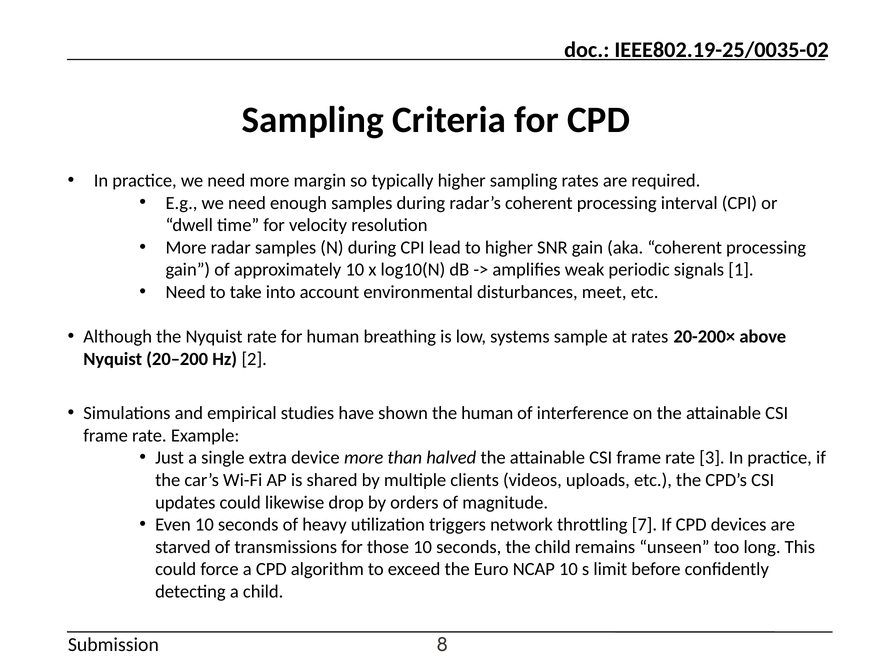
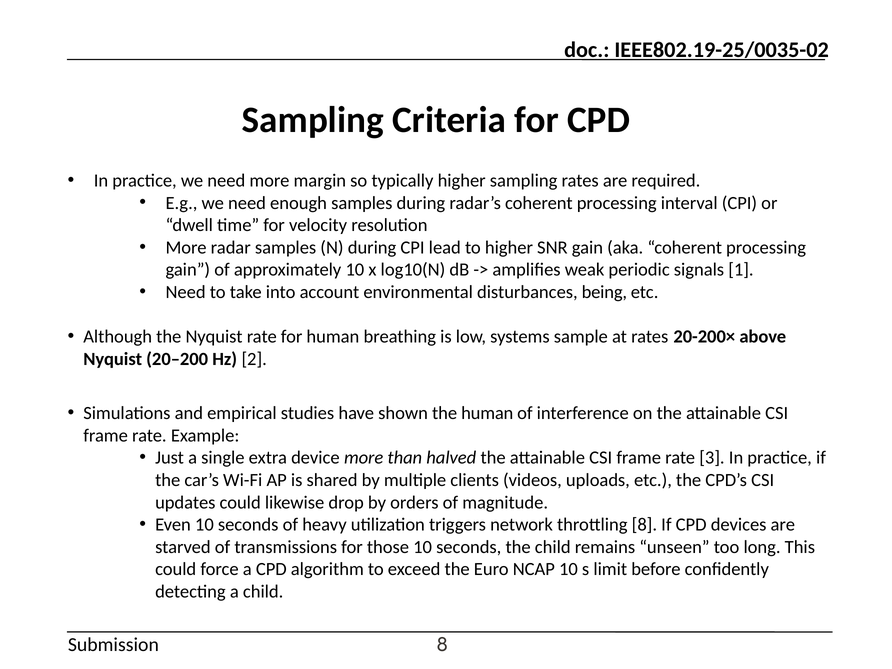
meet: meet -> being (604, 292)
throttling 7: 7 -> 8 (644, 525)
